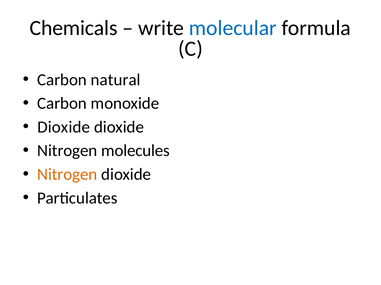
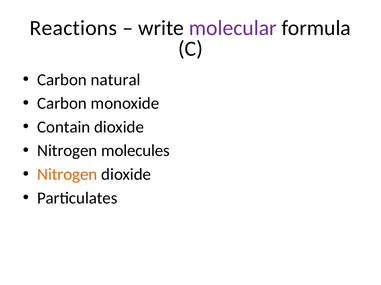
Chemicals: Chemicals -> Reactions (73, 28)
molecular colour: blue -> purple (233, 28)
Dioxide: Dioxide -> Contain (64, 127)
